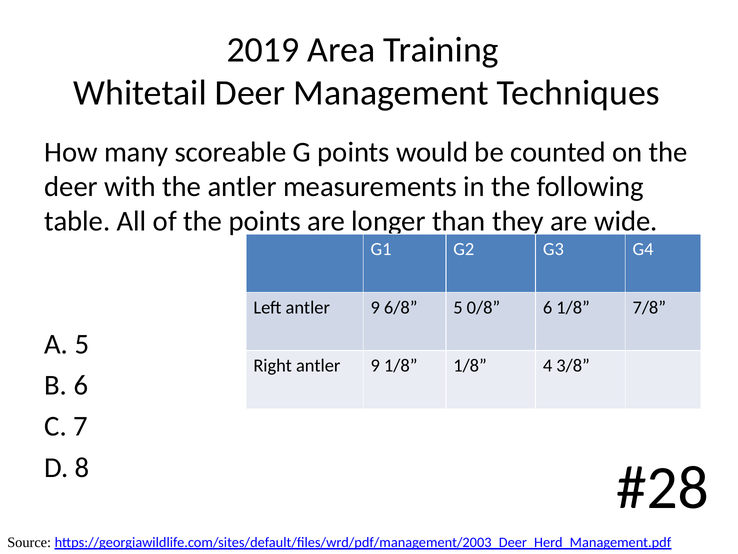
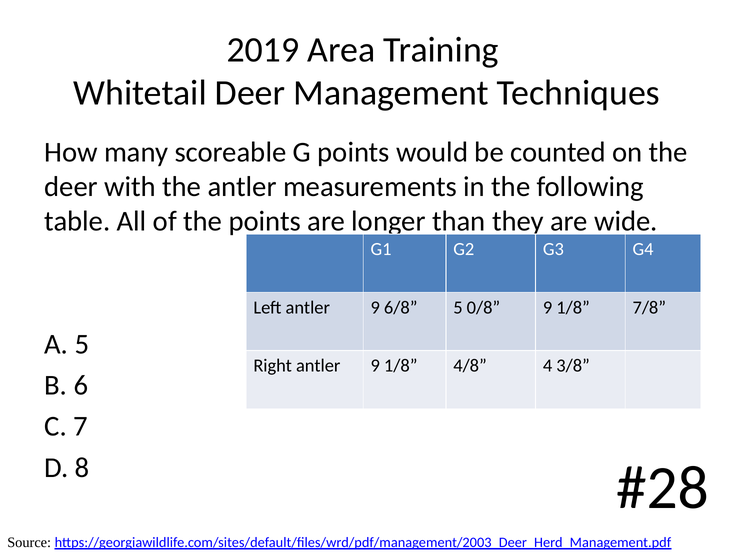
0/8 6: 6 -> 9 (548, 307)
1/8 1/8: 1/8 -> 4/8 (470, 365)
